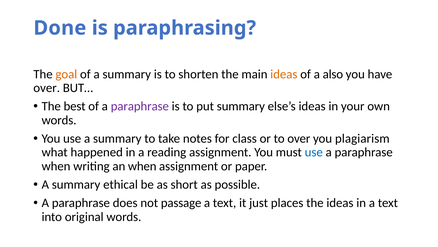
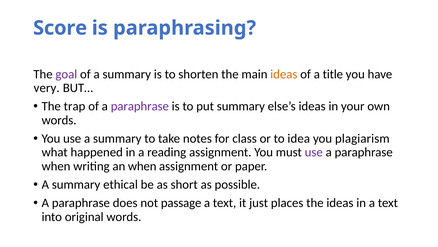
Done: Done -> Score (60, 28)
goal colour: orange -> purple (66, 74)
also: also -> title (333, 74)
over: over -> very (47, 88)
best: best -> trap (75, 106)
to over: over -> idea (299, 138)
use colour: blue -> purple (314, 152)
